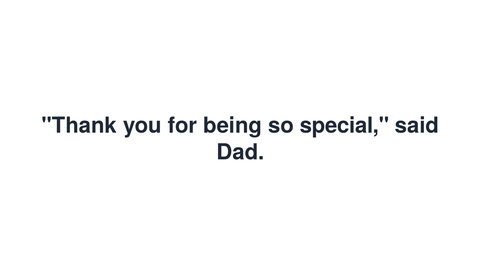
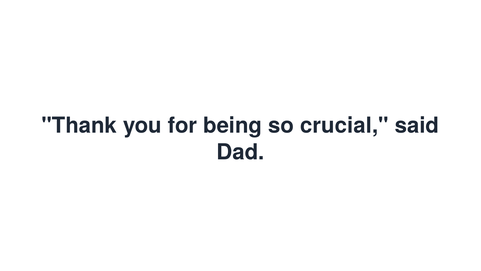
special: special -> crucial (344, 125)
